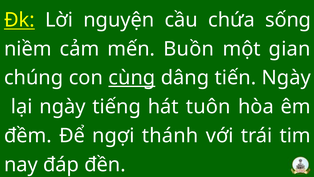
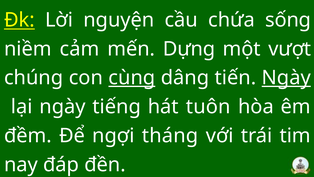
Buồn: Buồn -> Dựng (189, 49)
gian: gian -> vượt (290, 49)
Ngày underline: none -> present (286, 78)
thánh: thánh -> tháng (170, 135)
